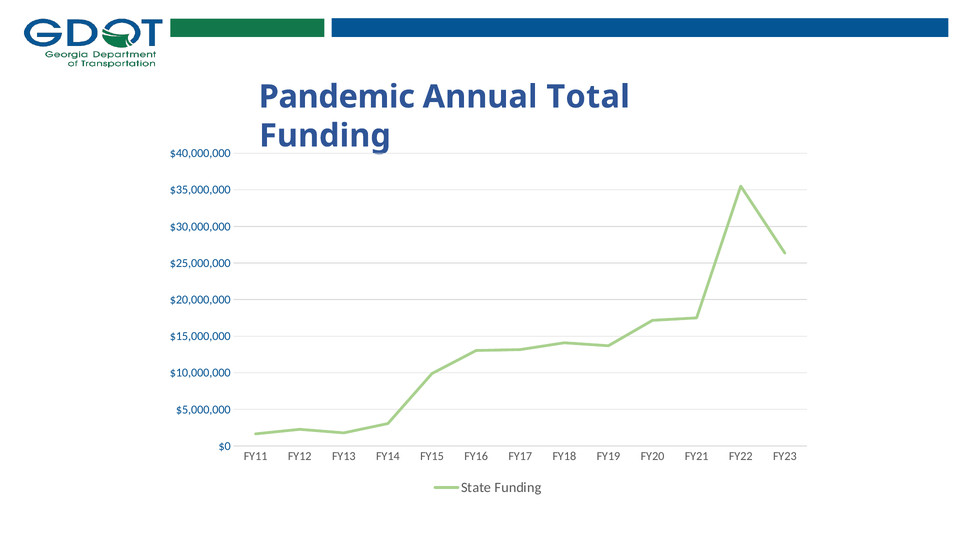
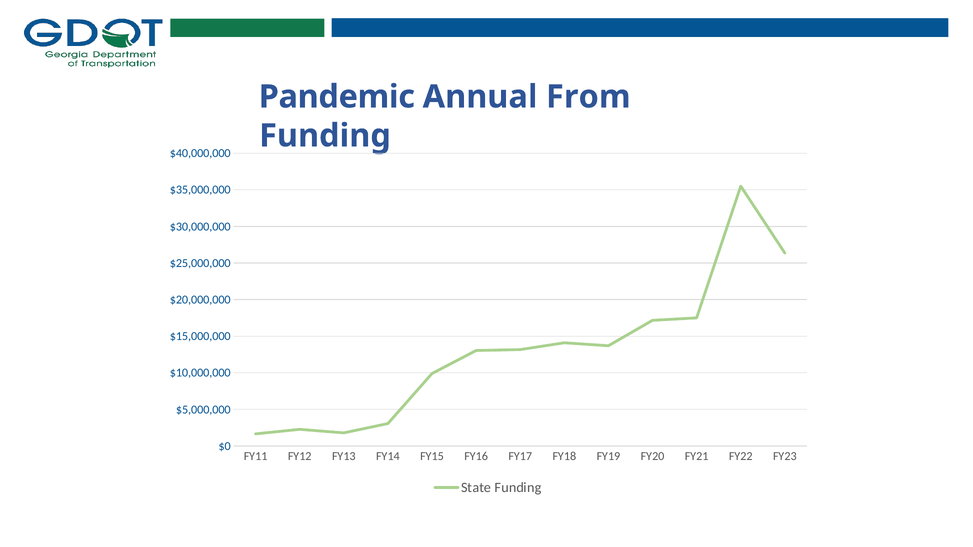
Total: Total -> From (588, 97)
